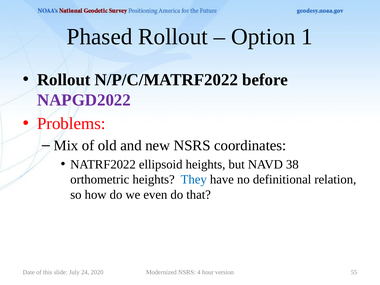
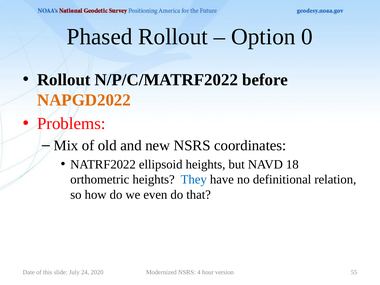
1: 1 -> 0 (307, 37)
NAPGD2022 colour: purple -> orange (84, 100)
38: 38 -> 18 (292, 164)
